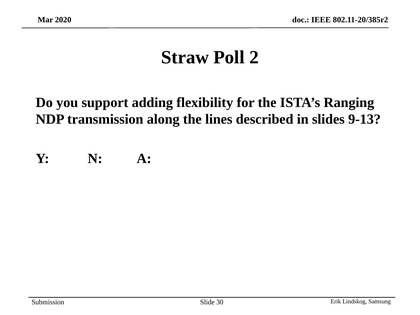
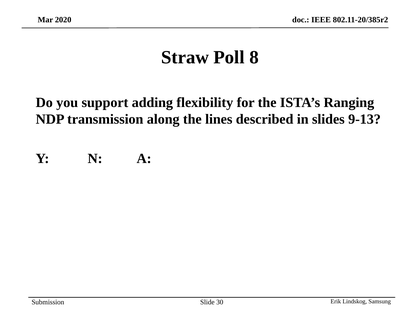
2: 2 -> 8 (254, 57)
